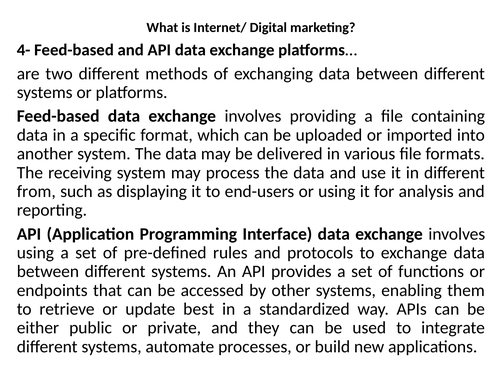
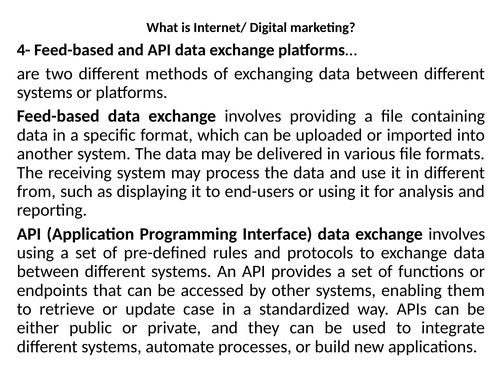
best: best -> case (199, 310)
